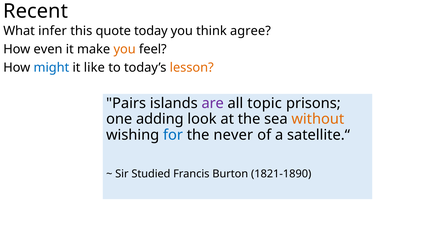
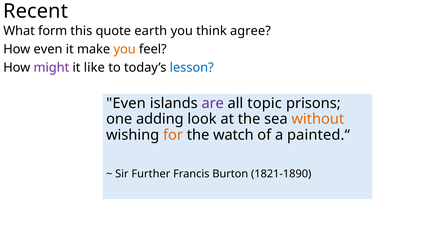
infer: infer -> form (53, 31)
today: today -> earth (151, 31)
might colour: blue -> purple (51, 68)
lesson colour: orange -> blue (192, 68)
Pairs: Pairs -> Even (126, 103)
for colour: blue -> orange (173, 135)
never: never -> watch (233, 135)
satellite.“: satellite.“ -> painted.“ (318, 135)
Studied: Studied -> Further (151, 174)
